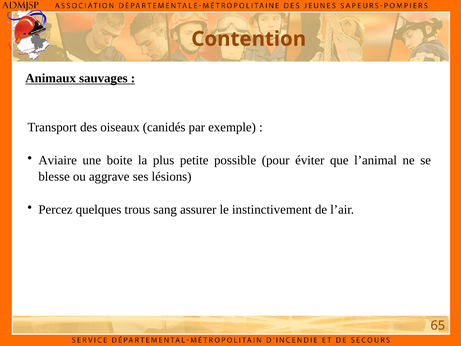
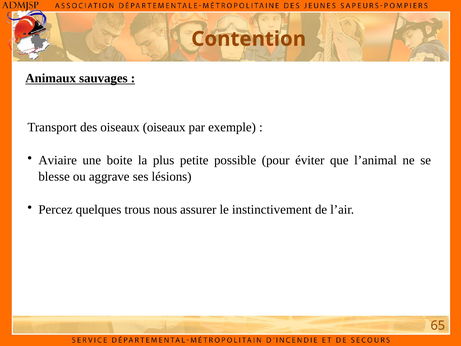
oiseaux canidés: canidés -> oiseaux (164, 127)
sang: sang -> nous (165, 209)
